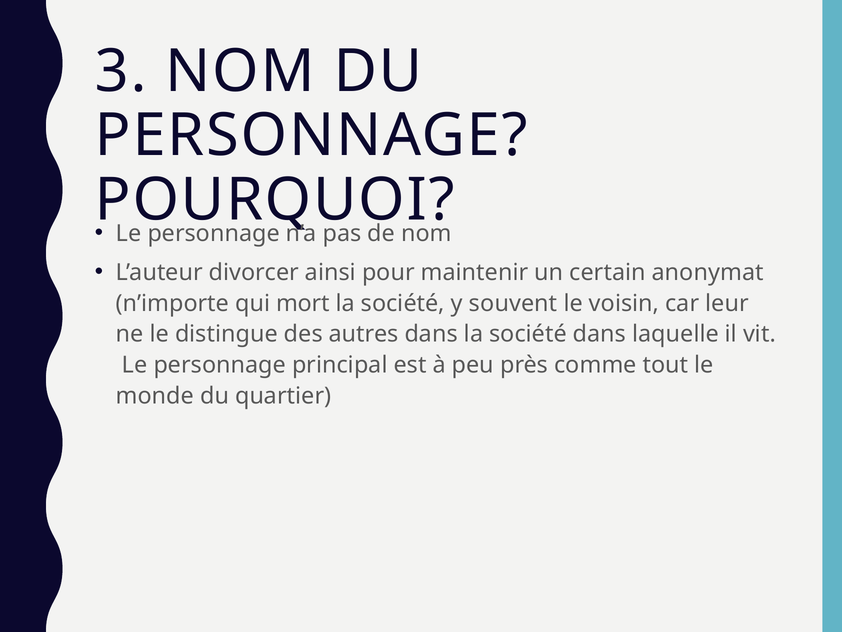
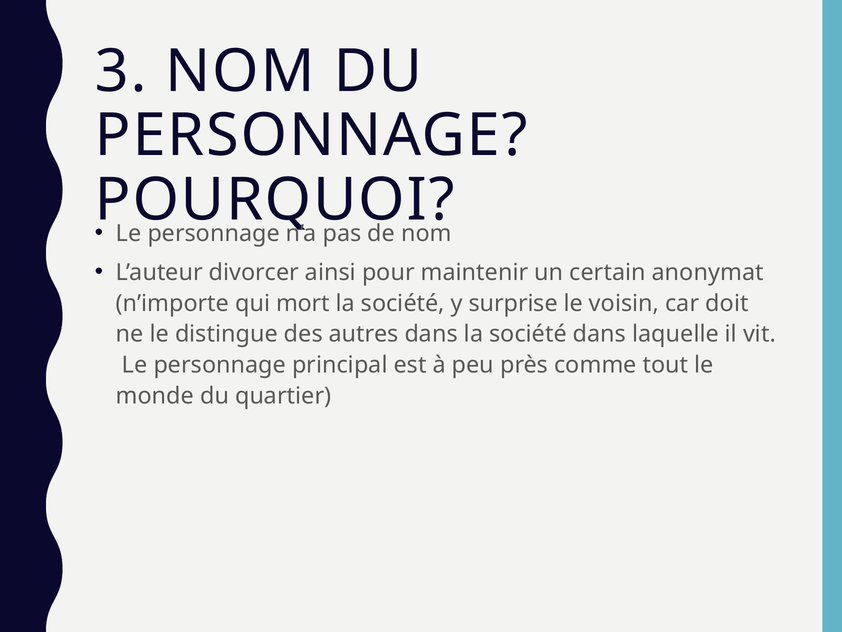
souvent: souvent -> surprise (513, 303)
leur: leur -> doit (727, 303)
